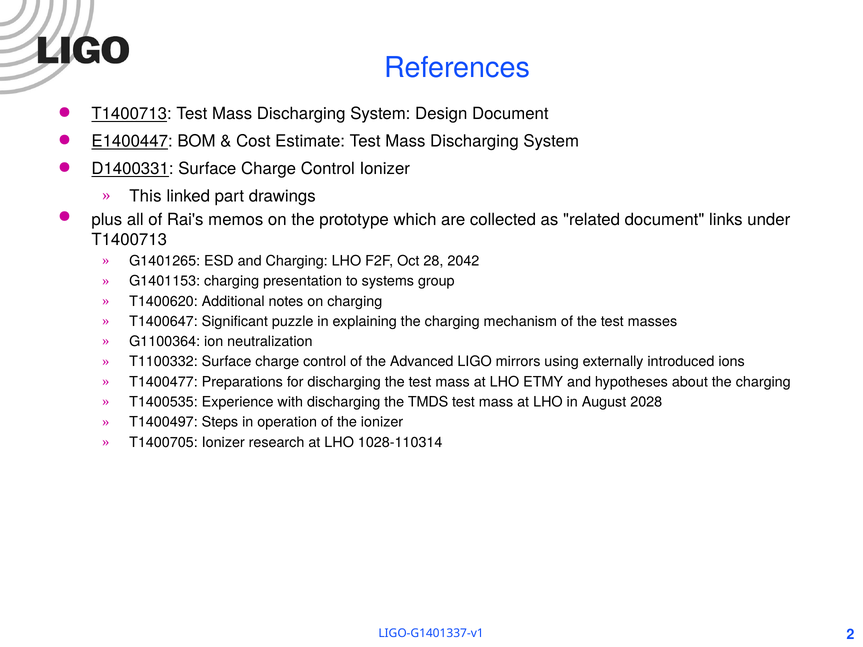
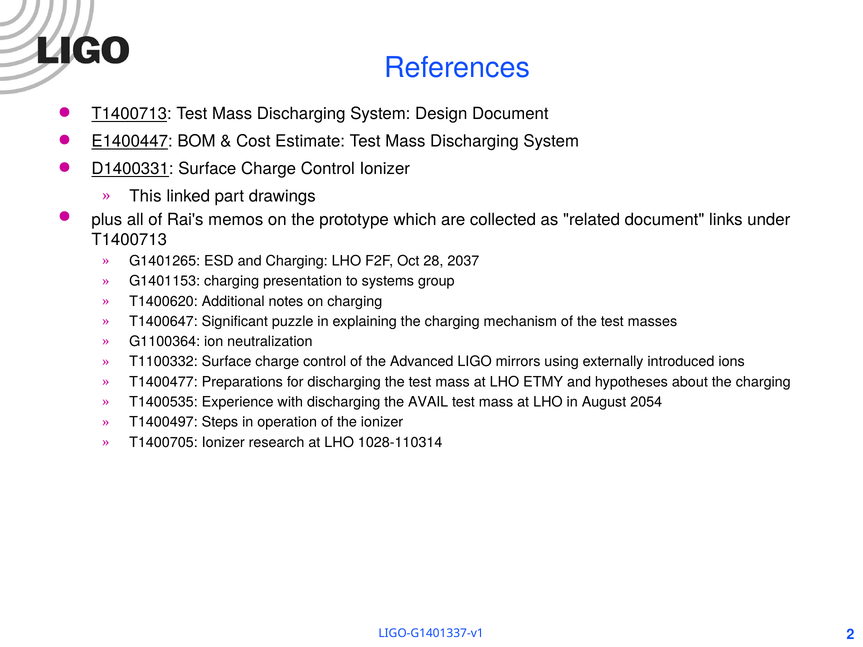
2042: 2042 -> 2037 (463, 261)
TMDS: TMDS -> AVAIL (428, 402)
2028: 2028 -> 2054 (646, 402)
